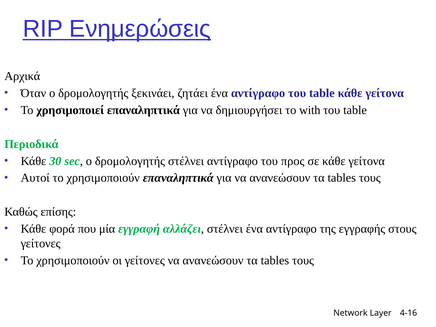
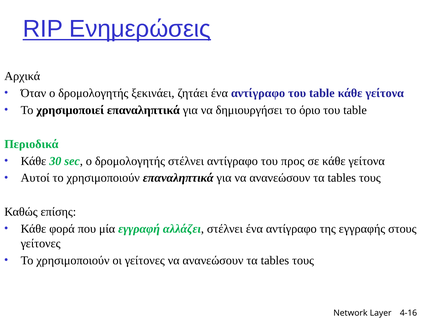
with: with -> όριο (310, 110)
